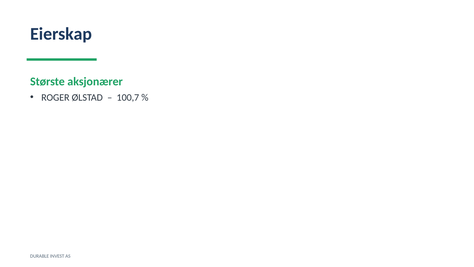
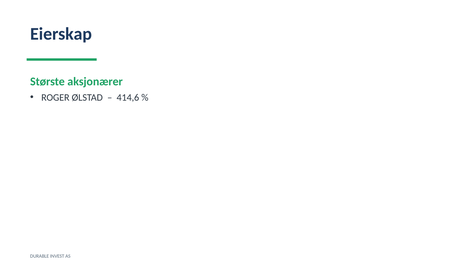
100,7: 100,7 -> 414,6 (128, 97)
